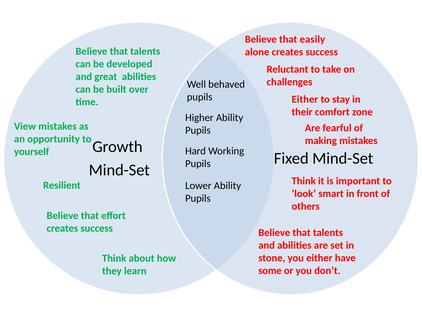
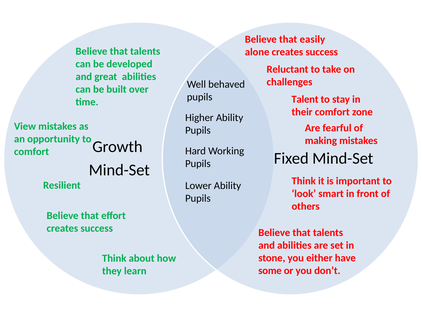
time Either: Either -> Talent (305, 99)
yourself: yourself -> comfort (32, 151)
